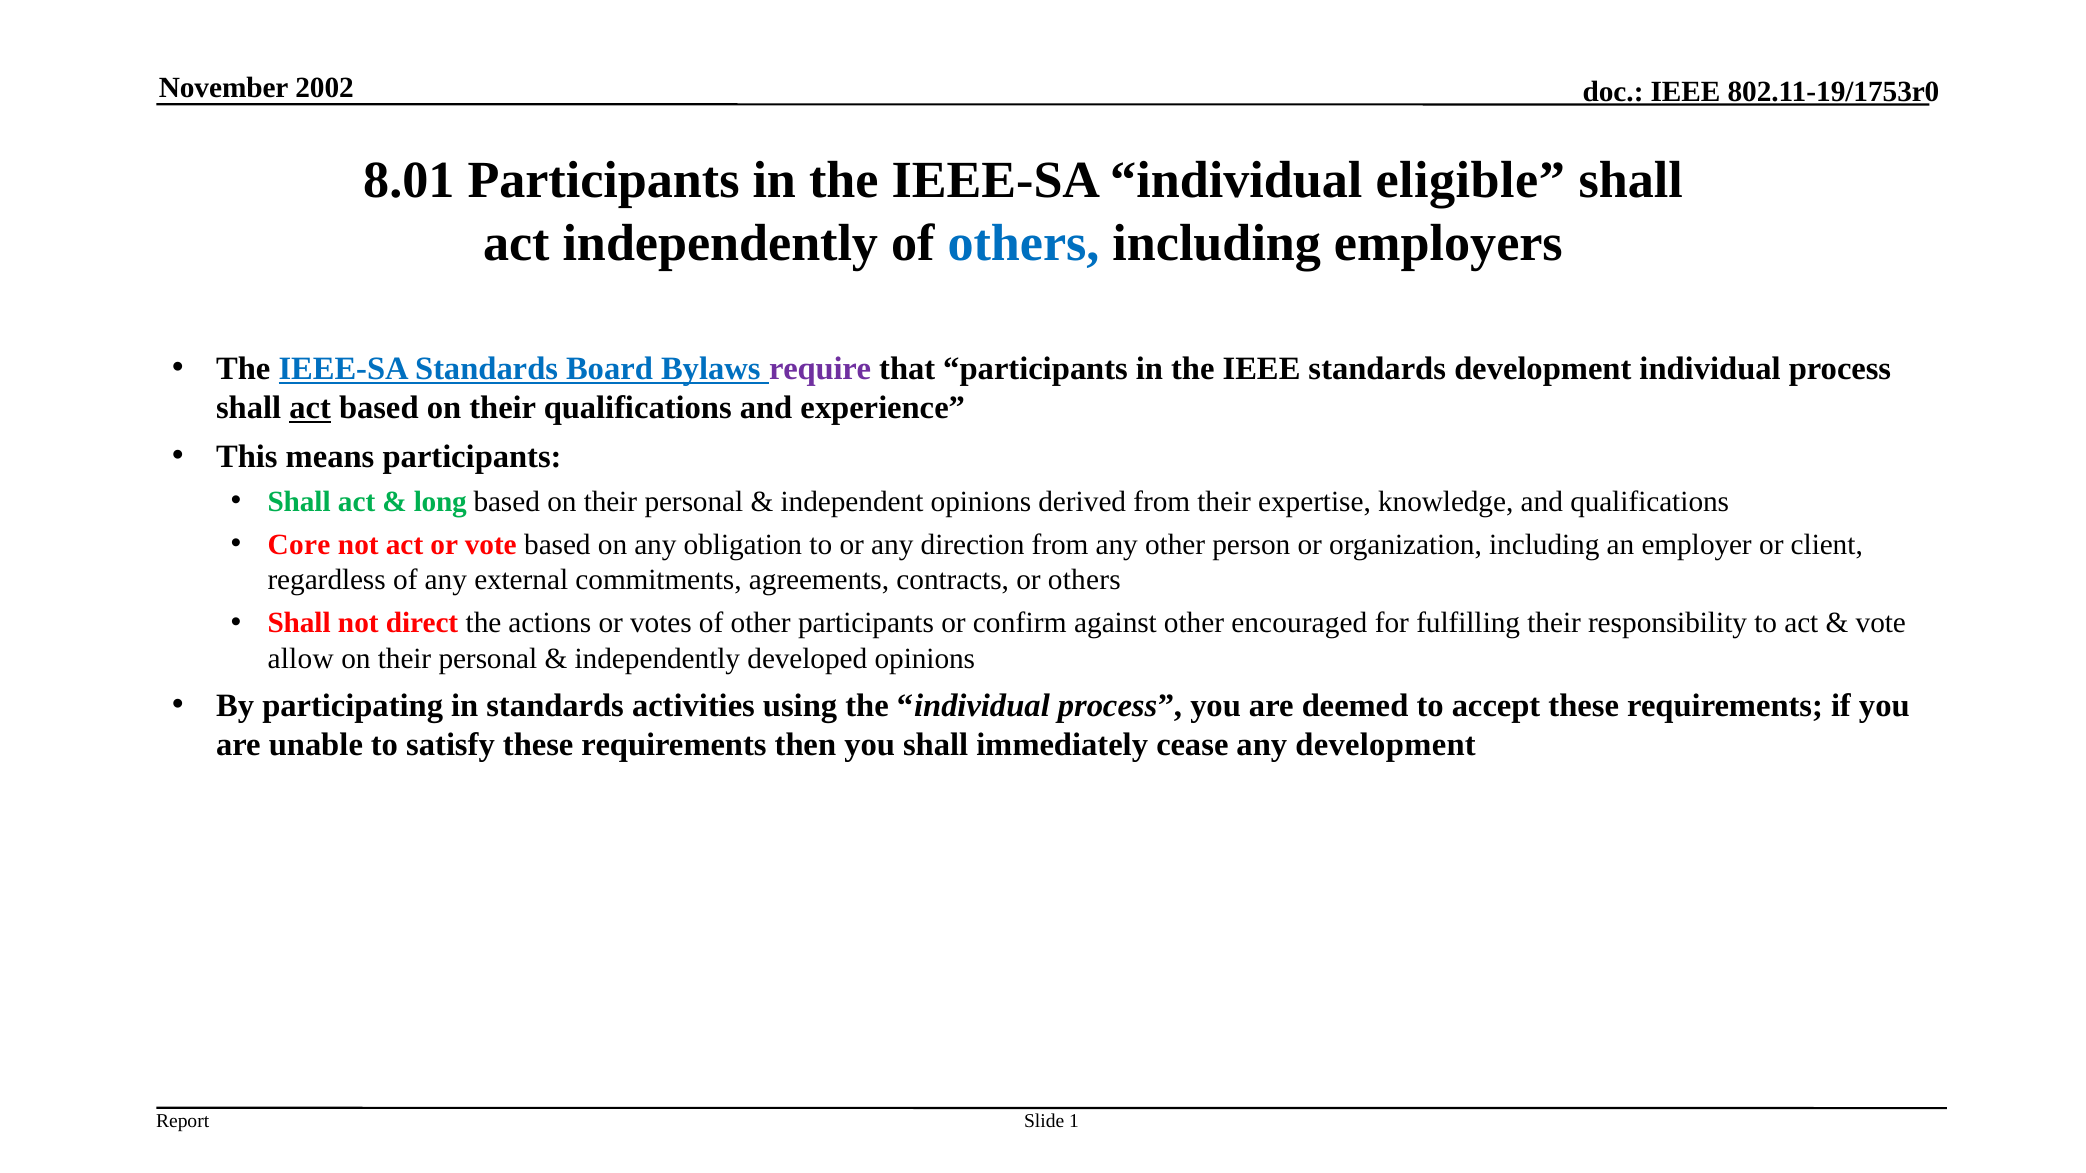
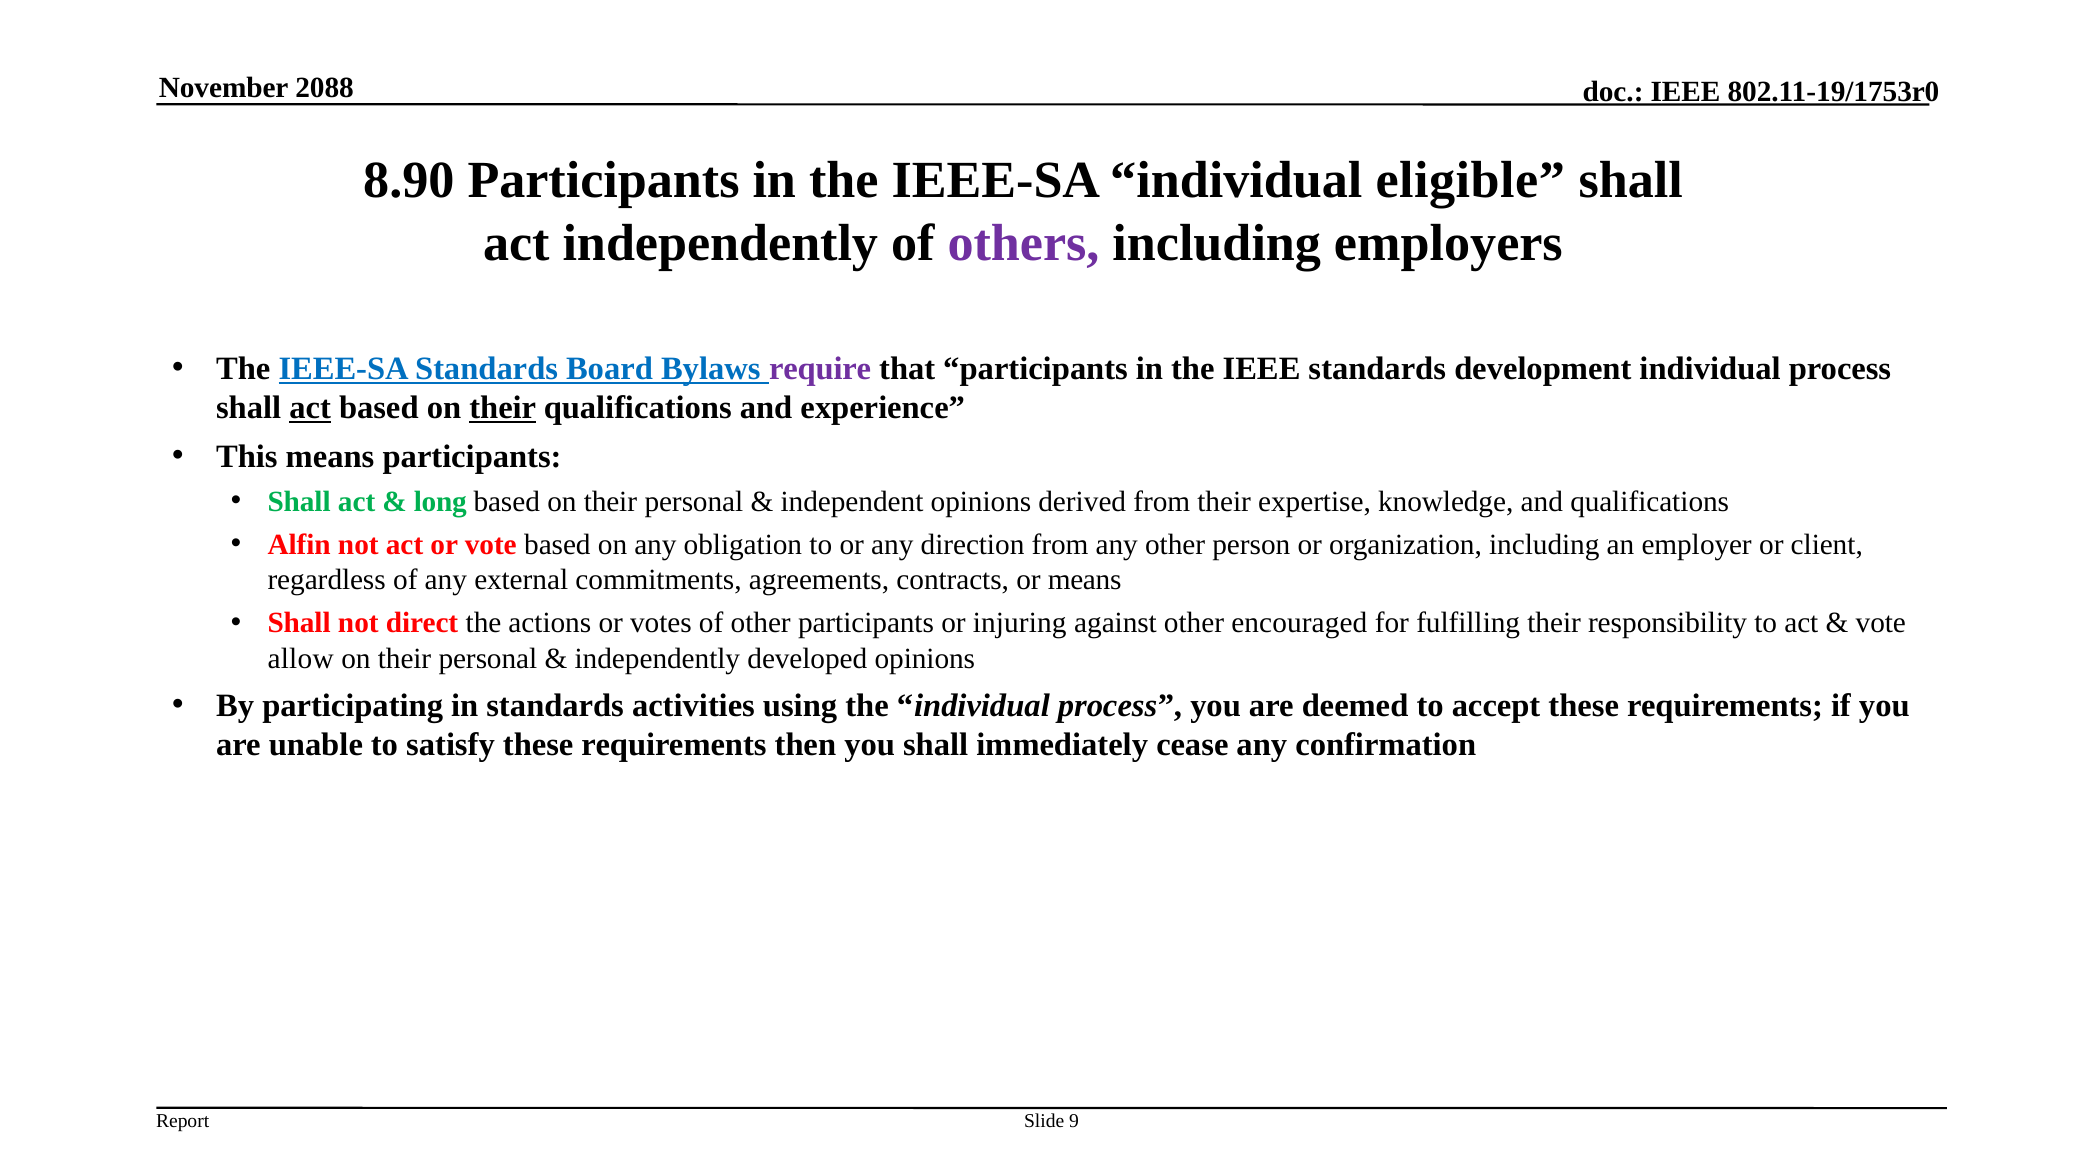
2002: 2002 -> 2088 (325, 88)
8.01: 8.01 -> 8.90 (409, 181)
others colour: blue -> purple (1023, 243)
their underline: none -> present (503, 408)
Core: Core -> Alfin (299, 545)
or others: others -> means (1085, 580)
confirm: confirm -> injuring (1020, 624)
any development: development -> confirmation (1386, 745)
1: 1 -> 9 (1074, 1121)
